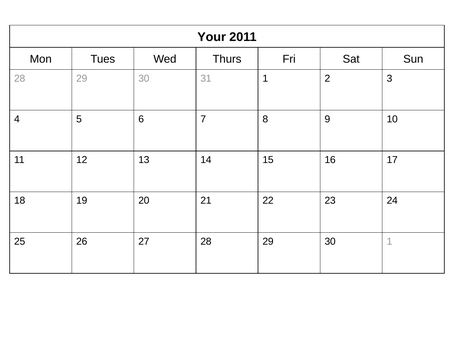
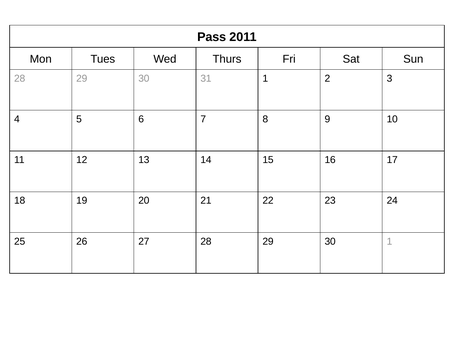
Your: Your -> Pass (212, 37)
